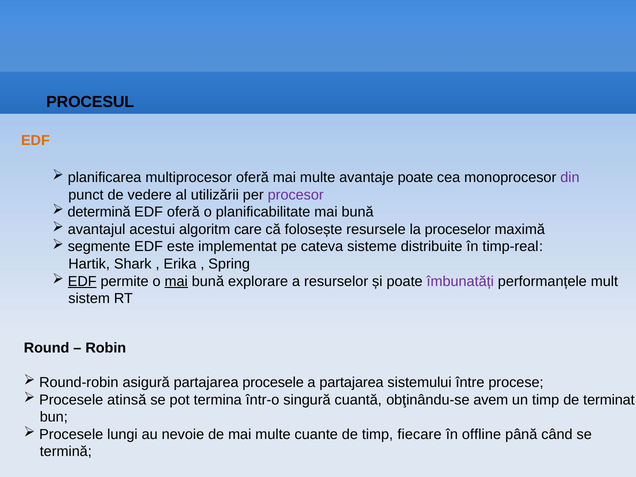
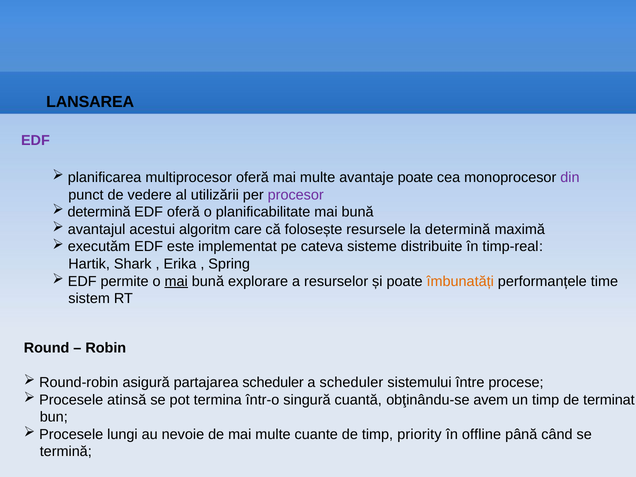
PROCESUL: PROCESUL -> LANSAREA (90, 102)
EDF colour: orange -> purple (35, 140)
la proceselor: proceselor -> determină (458, 229)
segmente: segmente -> executăm (99, 247)
EDF underline: present -> none (82, 281)
îmbunatăți colour: purple -> orange (460, 281)
mult: mult -> time (604, 281)
partajarea procesele: procesele -> scheduler (273, 382)
a partajarea: partajarea -> scheduler (351, 382)
fiecare: fiecare -> priority (419, 434)
